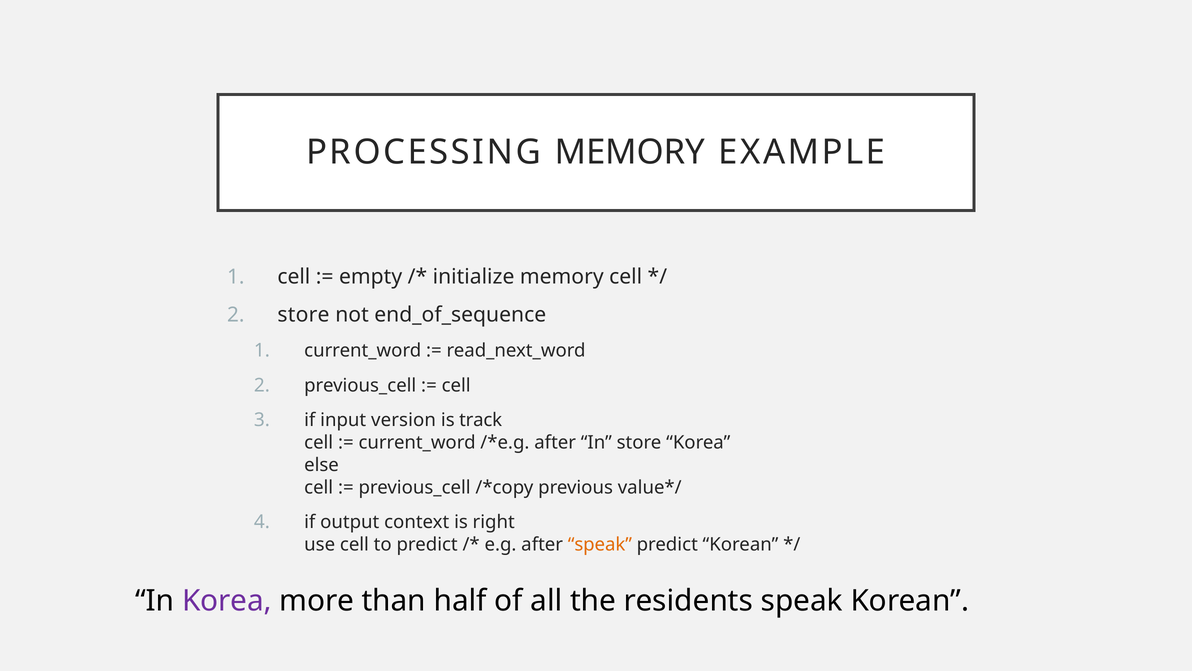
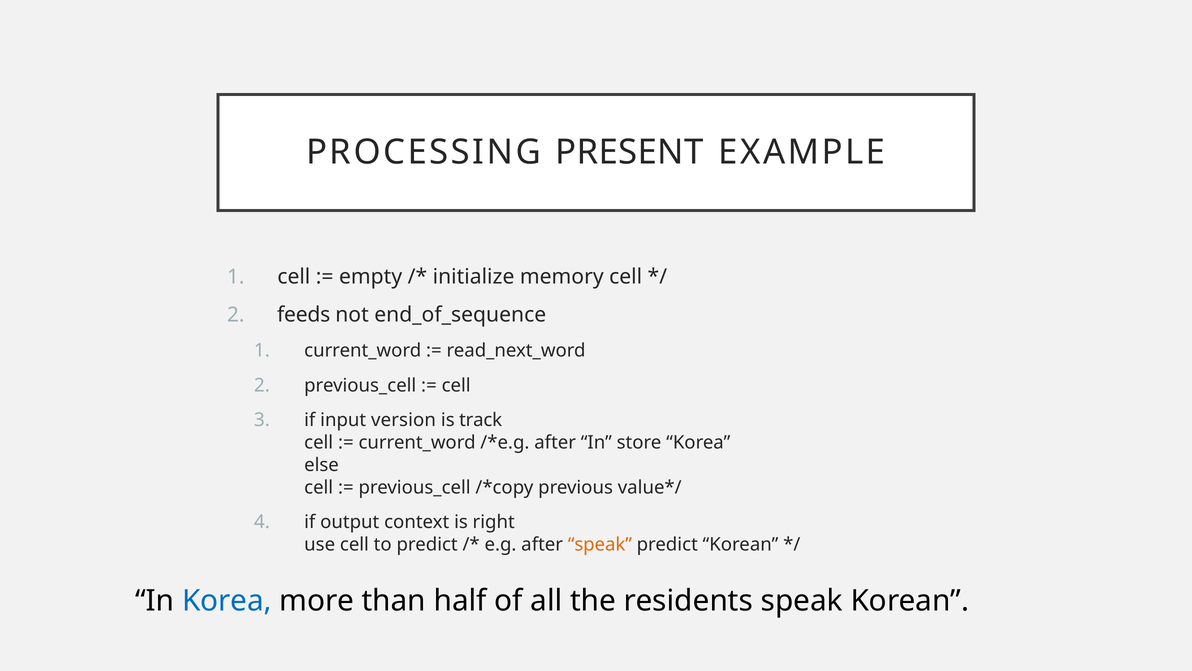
PROCESSING MEMORY: MEMORY -> PRESENT (629, 152)
store: store -> feeds (304, 314)
Korea colour: purple -> blue (227, 601)
